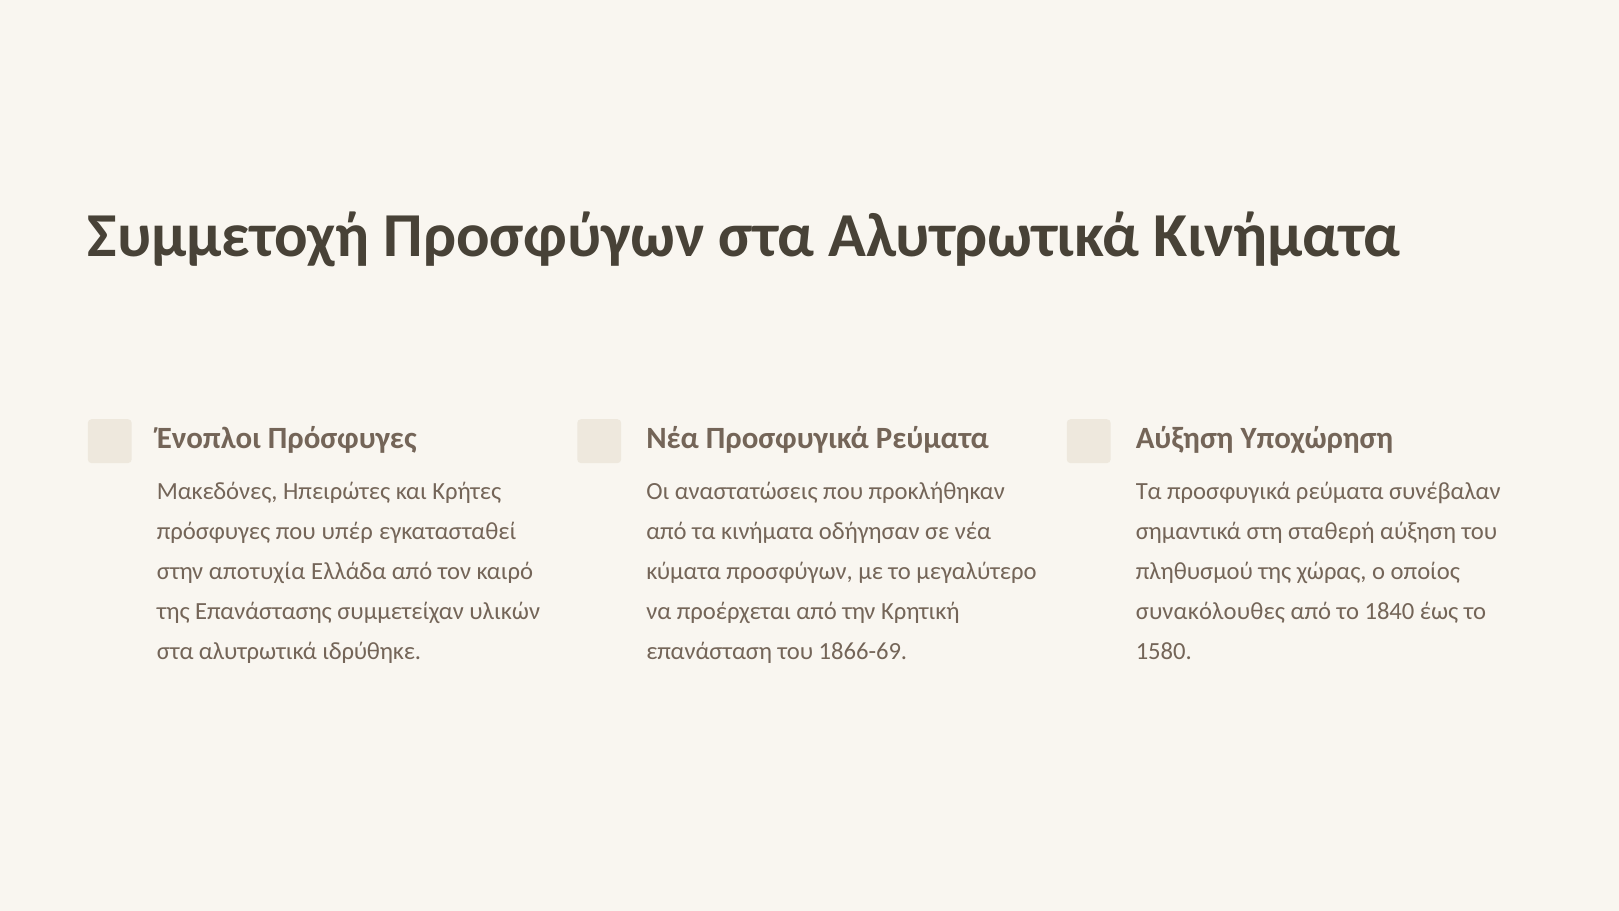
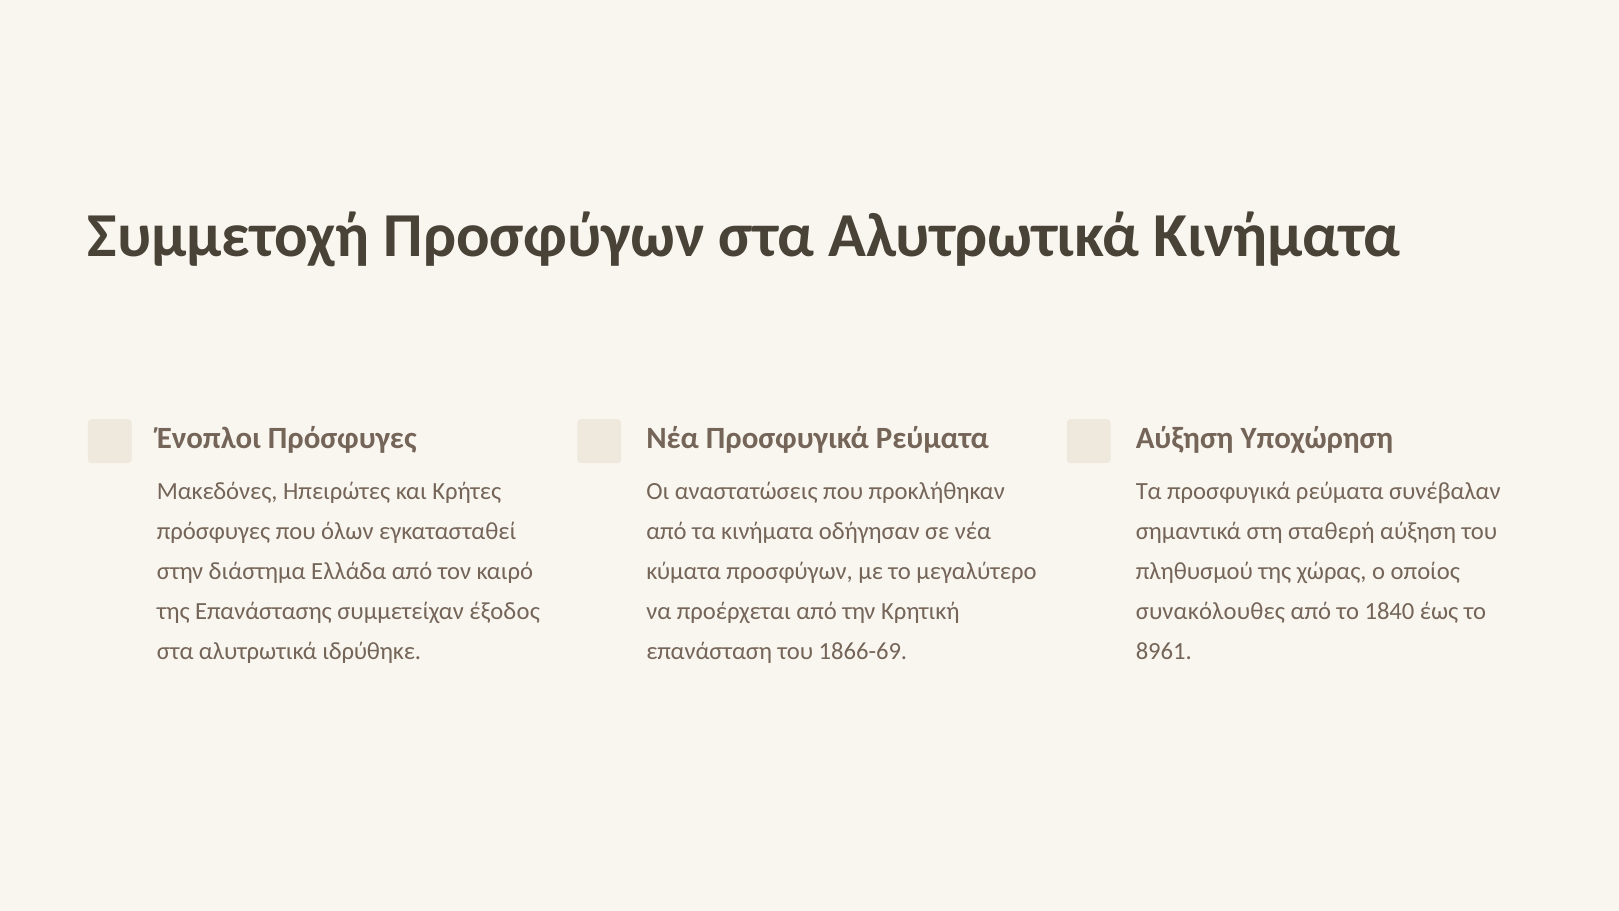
υπέρ: υπέρ -> όλων (347, 531)
αποτυχία: αποτυχία -> διάστημα (257, 571)
υλικών: υλικών -> έξοδος (505, 611)
1580: 1580 -> 8961 (1164, 651)
